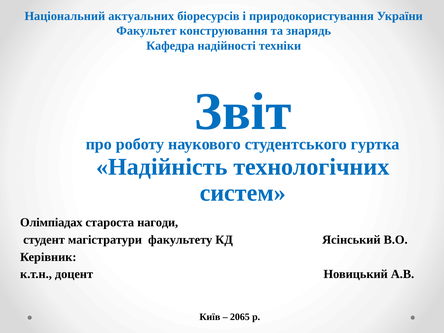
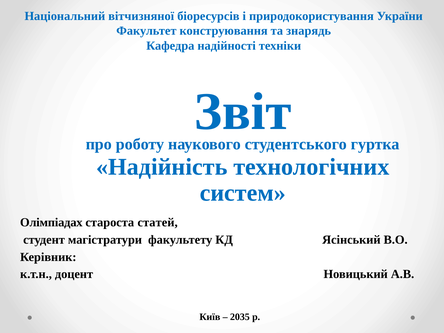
актуальних: актуальних -> вітчизняної (141, 16)
нагоди: нагоди -> статей (158, 222)
2065: 2065 -> 2035 (240, 317)
